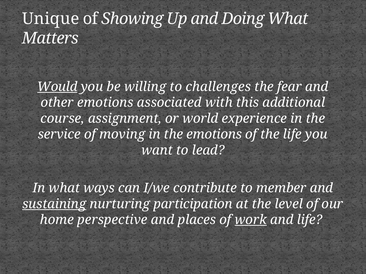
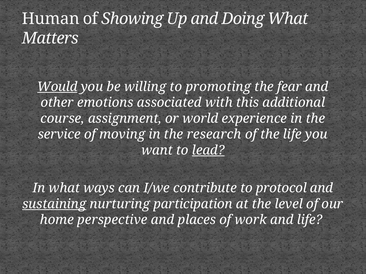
Unique: Unique -> Human (51, 19)
challenges: challenges -> promoting (218, 87)
the emotions: emotions -> research (214, 135)
lead underline: none -> present (208, 151)
member: member -> protocol (281, 188)
work underline: present -> none (251, 220)
